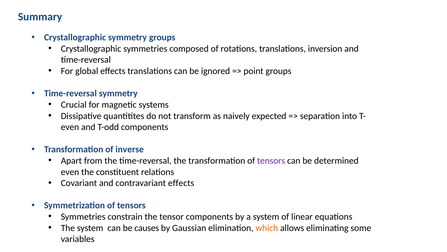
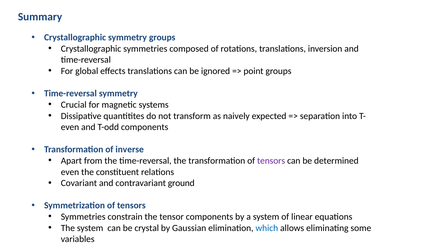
contravariant effects: effects -> ground (181, 183)
causes: causes -> crystal (147, 227)
which colour: orange -> blue (267, 227)
